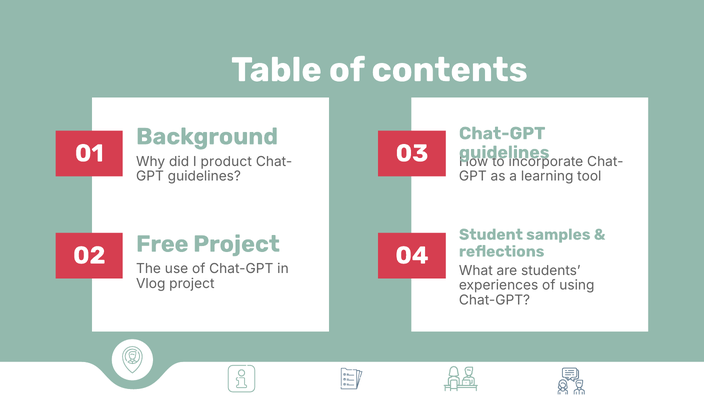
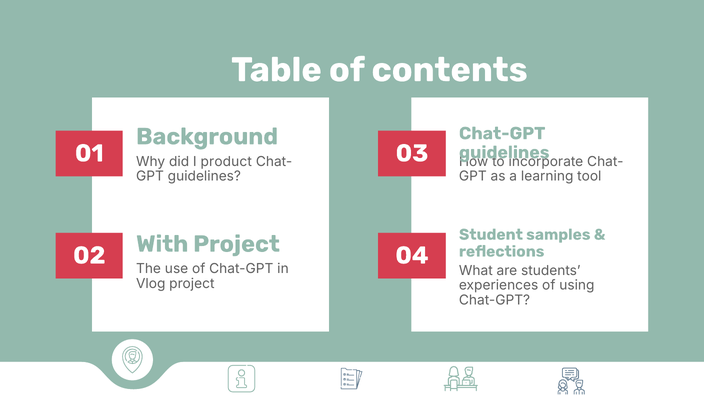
Free: Free -> With (162, 244)
